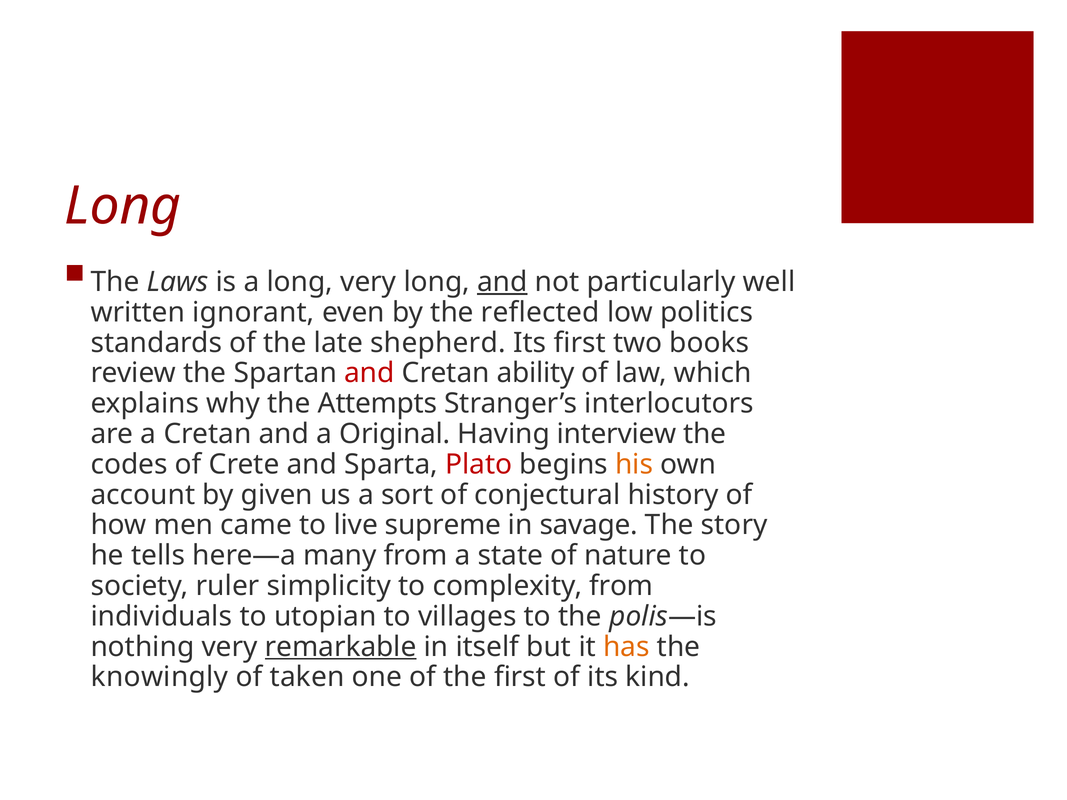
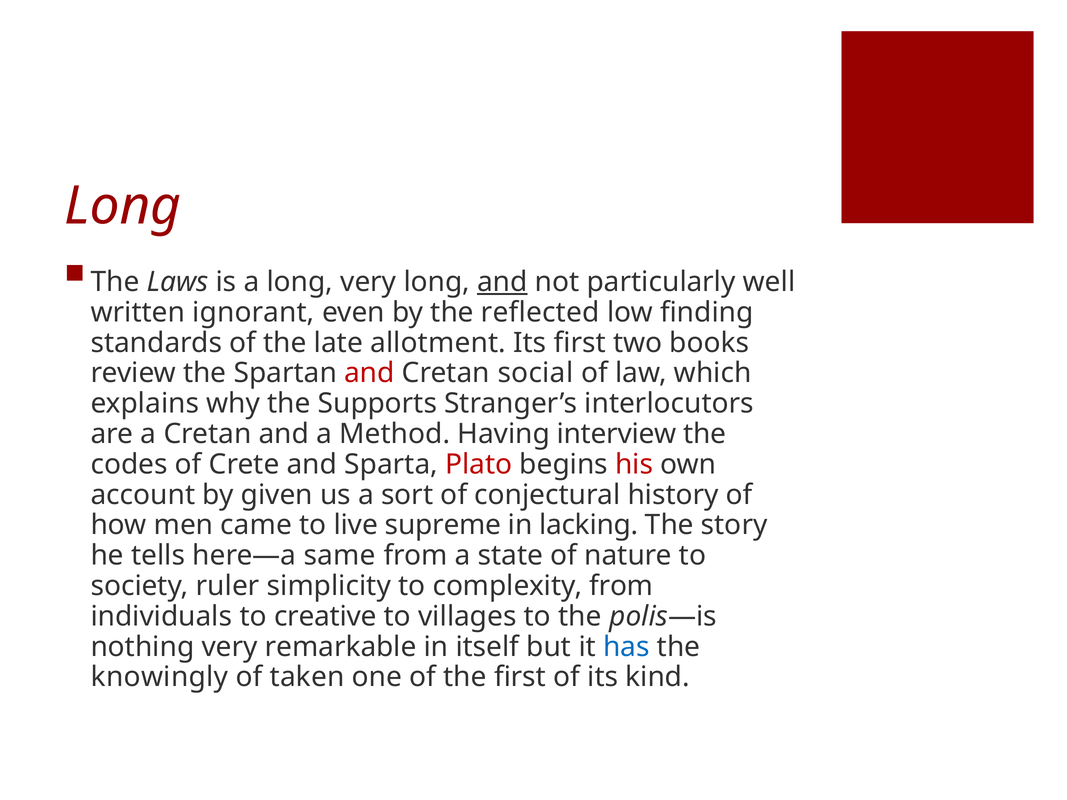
politics: politics -> finding (707, 312)
shepherd: shepherd -> allotment (438, 343)
ability: ability -> social (535, 373)
Attempts: Attempts -> Supports (377, 404)
Original: Original -> Method (395, 434)
his colour: orange -> red (634, 465)
savage: savage -> lacking (589, 525)
many: many -> same (340, 556)
utopian: utopian -> creative (325, 617)
remarkable underline: present -> none (341, 647)
has colour: orange -> blue (626, 647)
